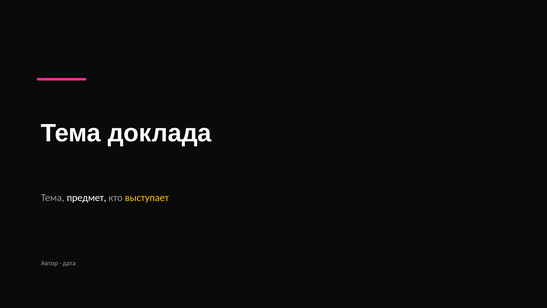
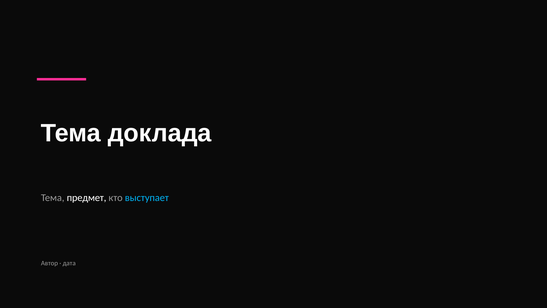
выступает colour: yellow -> light blue (147, 198)
